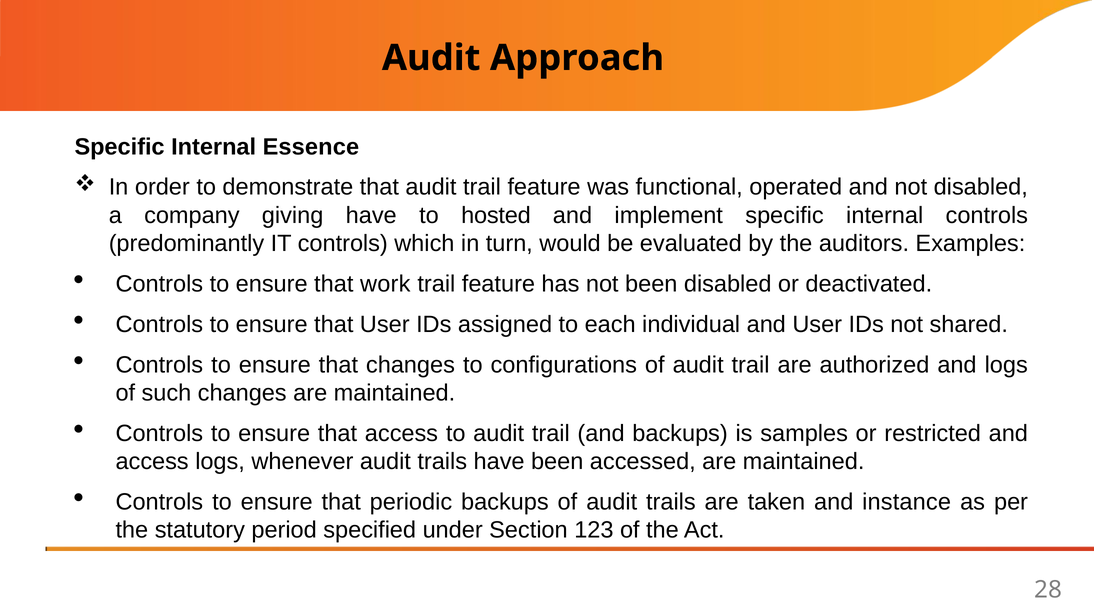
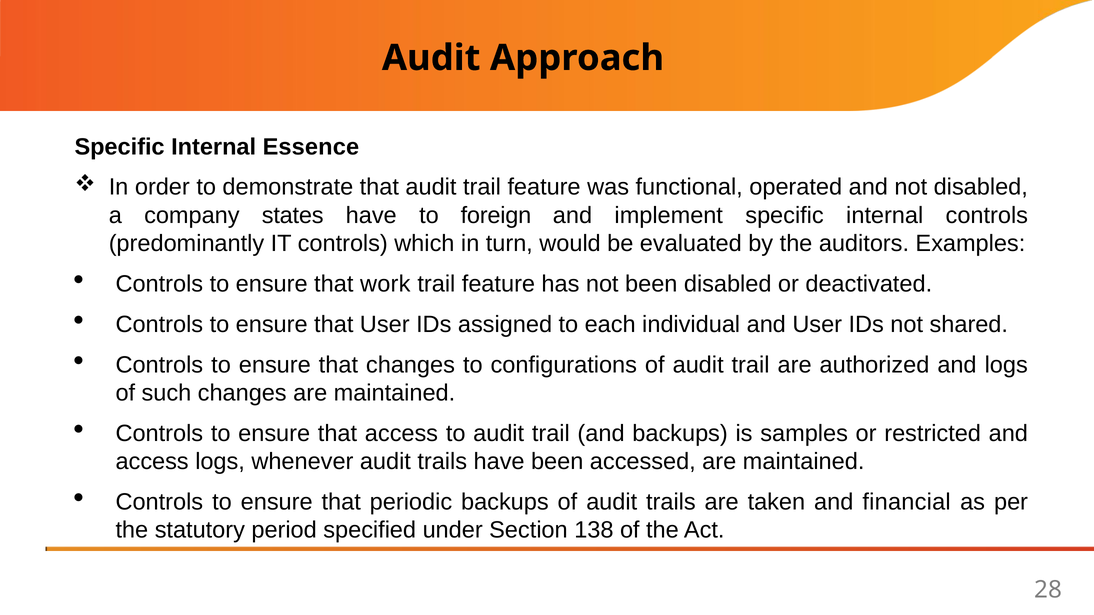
giving: giving -> states (293, 216)
hosted: hosted -> foreign (496, 216)
instance: instance -> financial (907, 502)
123: 123 -> 138 (594, 531)
